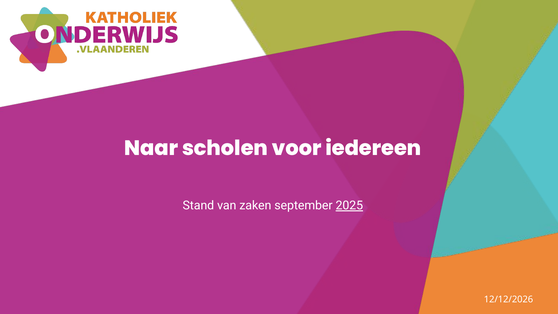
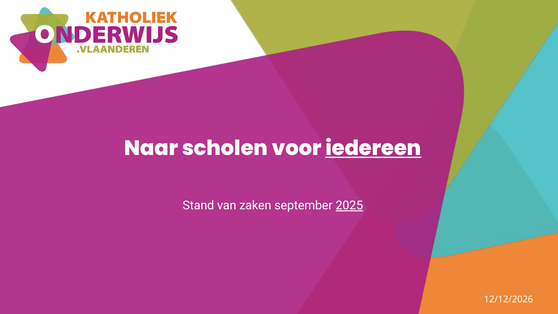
iedereen underline: none -> present (373, 148)
